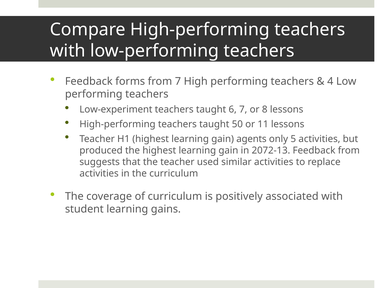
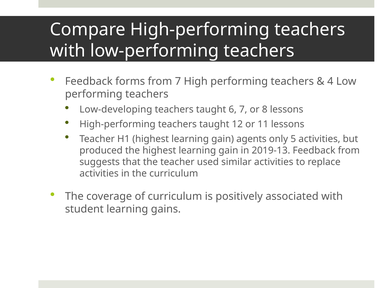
Low-experiment: Low-experiment -> Low-developing (116, 109)
50: 50 -> 12 (237, 124)
2072-13: 2072-13 -> 2019-13 (271, 150)
